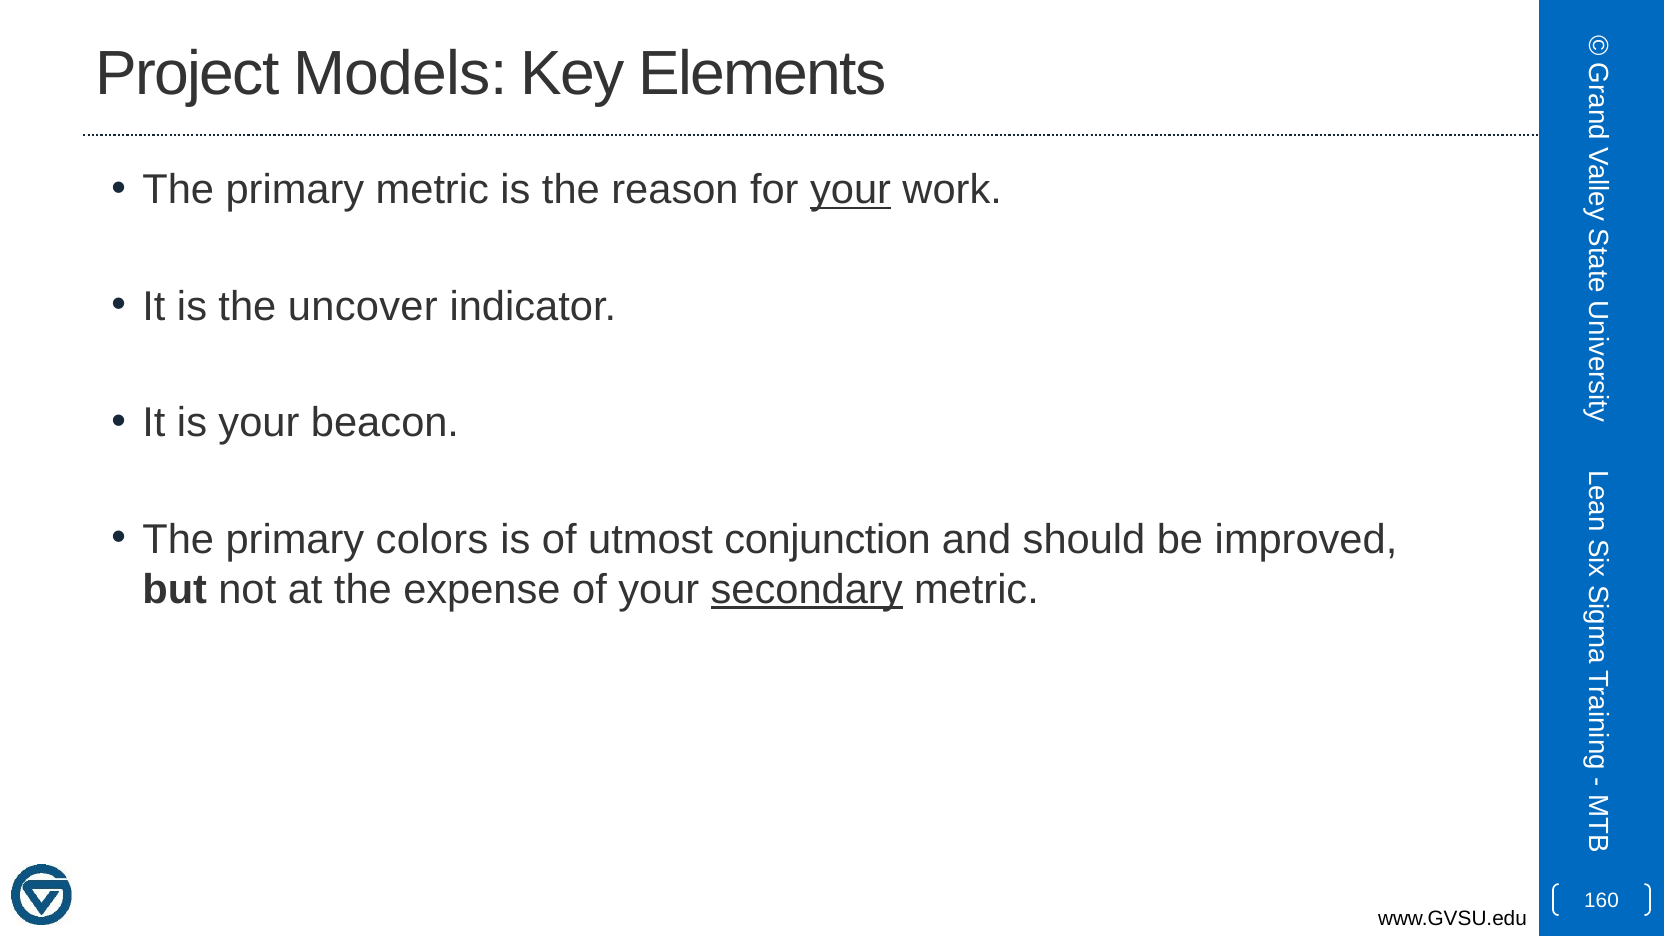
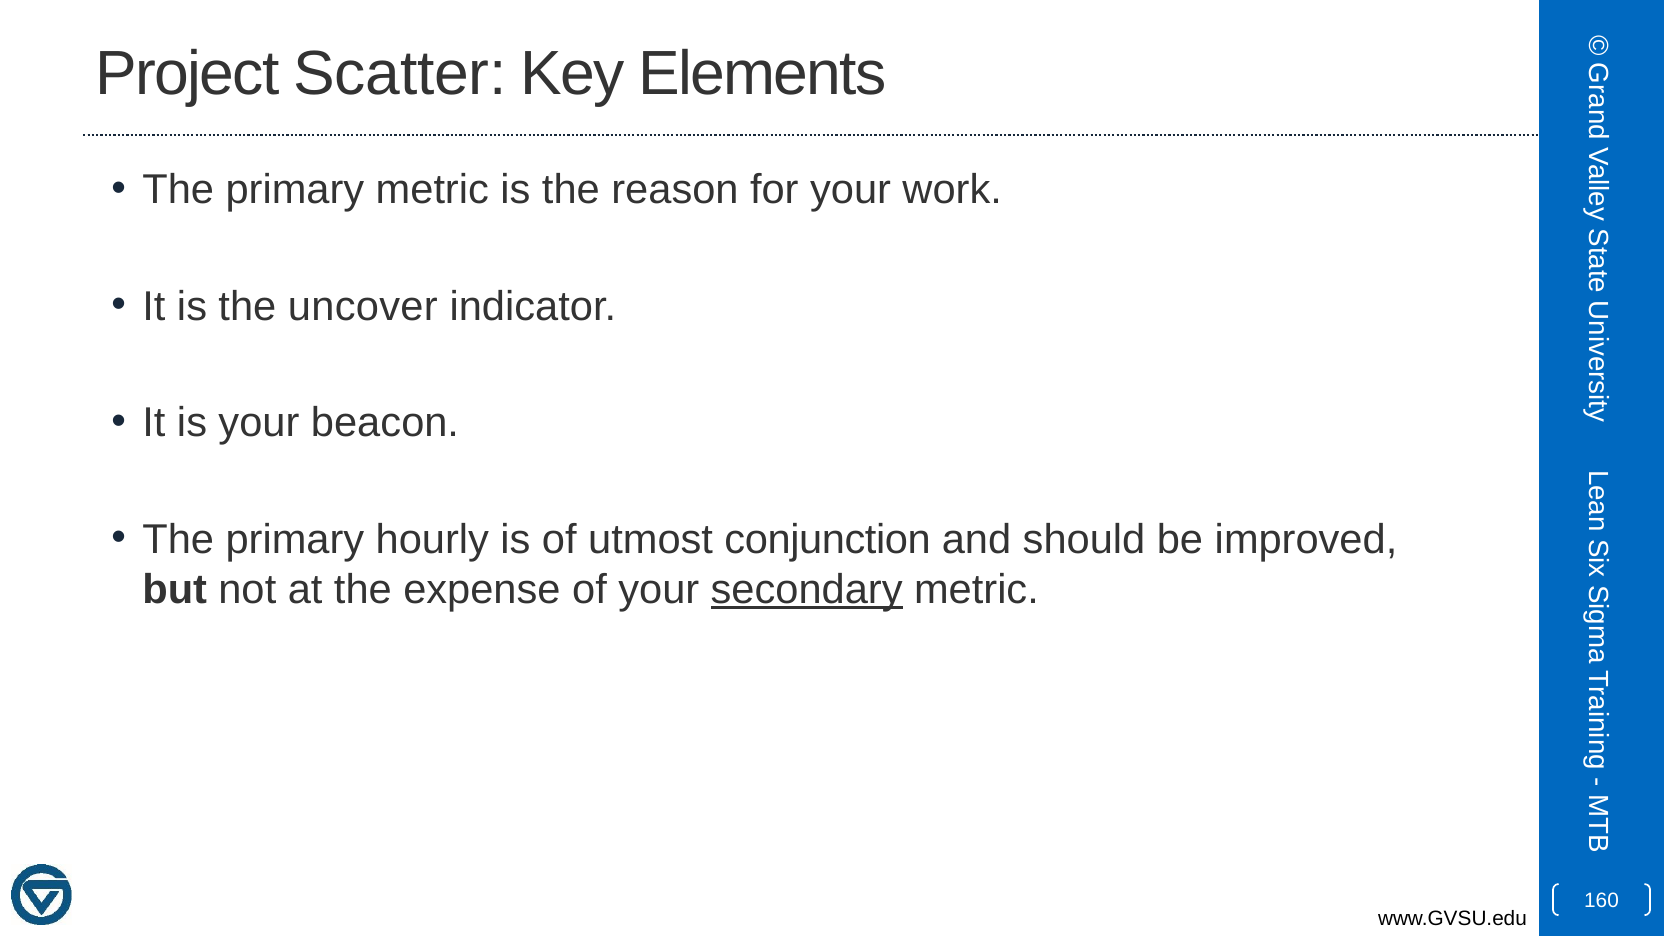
Models: Models -> Scatter (400, 74)
your underline: present -> none (851, 190)
colors: colors -> hourly (432, 539)
